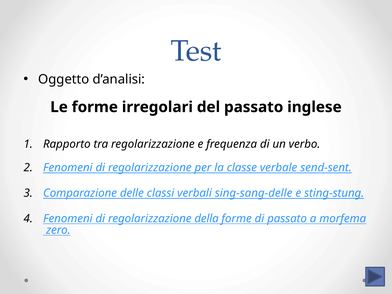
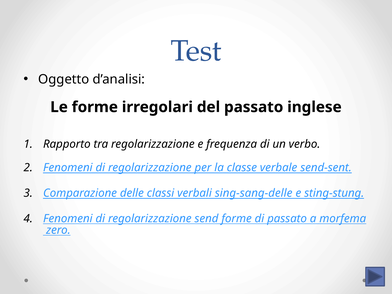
della: della -> send (206, 219)
